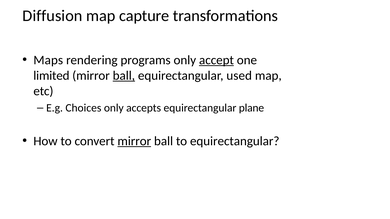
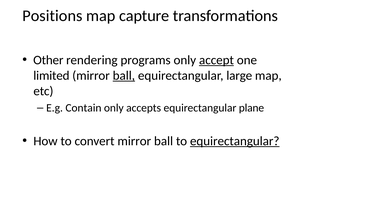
Diffusion: Diffusion -> Positions (52, 16)
Maps: Maps -> Other (48, 60)
used: used -> large (239, 76)
Choices: Choices -> Contain (83, 108)
mirror underline: present -> none (134, 141)
equirectangular underline: none -> present (235, 141)
